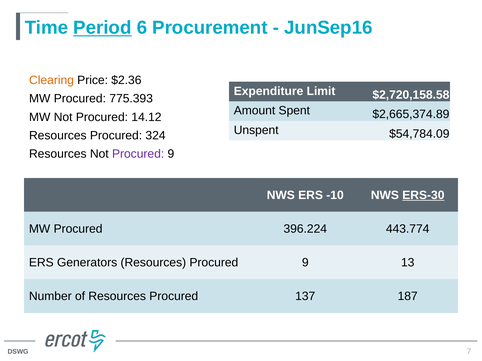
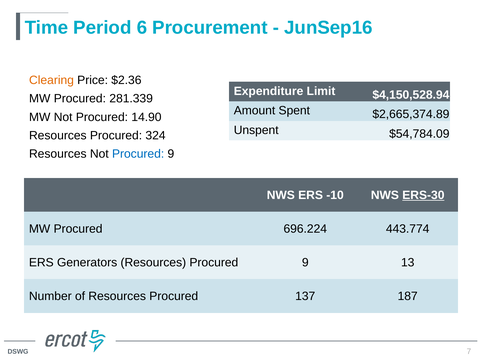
Period underline: present -> none (102, 28)
$2,720,158.58: $2,720,158.58 -> $4,150,528.94 (411, 95)
775.393: 775.393 -> 281.339 (131, 99)
14.12: 14.12 -> 14.90 (146, 117)
Procured colour: purple -> blue (138, 154)
396.224: 396.224 -> 696.224 (305, 229)
